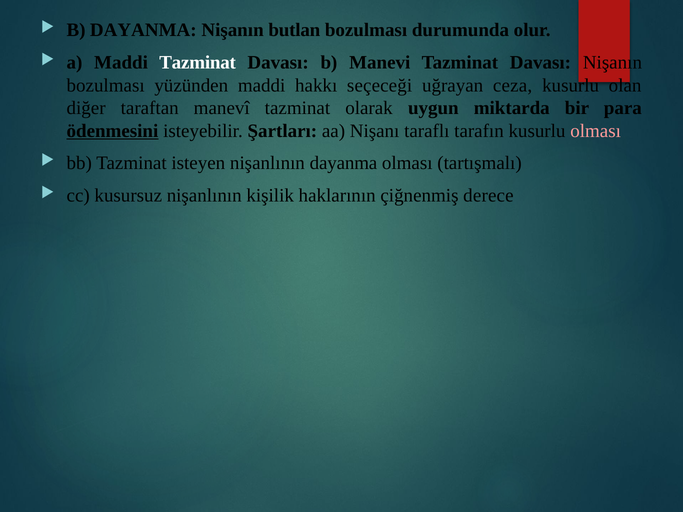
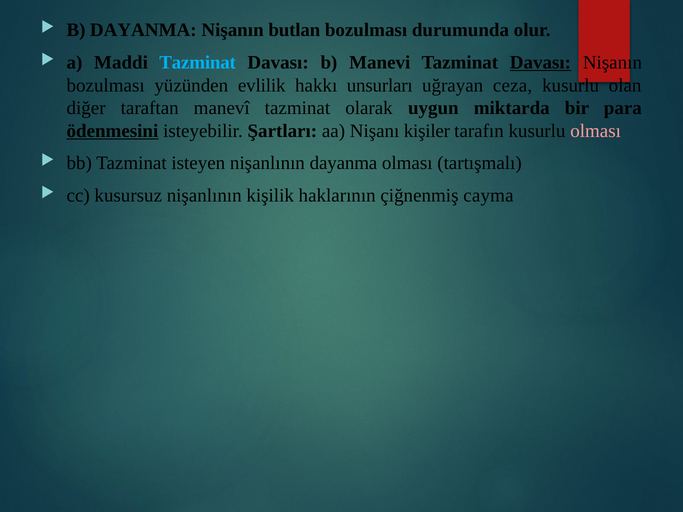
Tazminat colour: white -> light blue (198, 63)
Davası underline: none -> present (540, 63)
yüzünden maddi: maddi -> evlilik (262, 85)
seçeceği: seçeceği -> unsurları (380, 85)
taraflı: taraflı -> kişiler (427, 131)
derece: derece -> cayma (488, 196)
